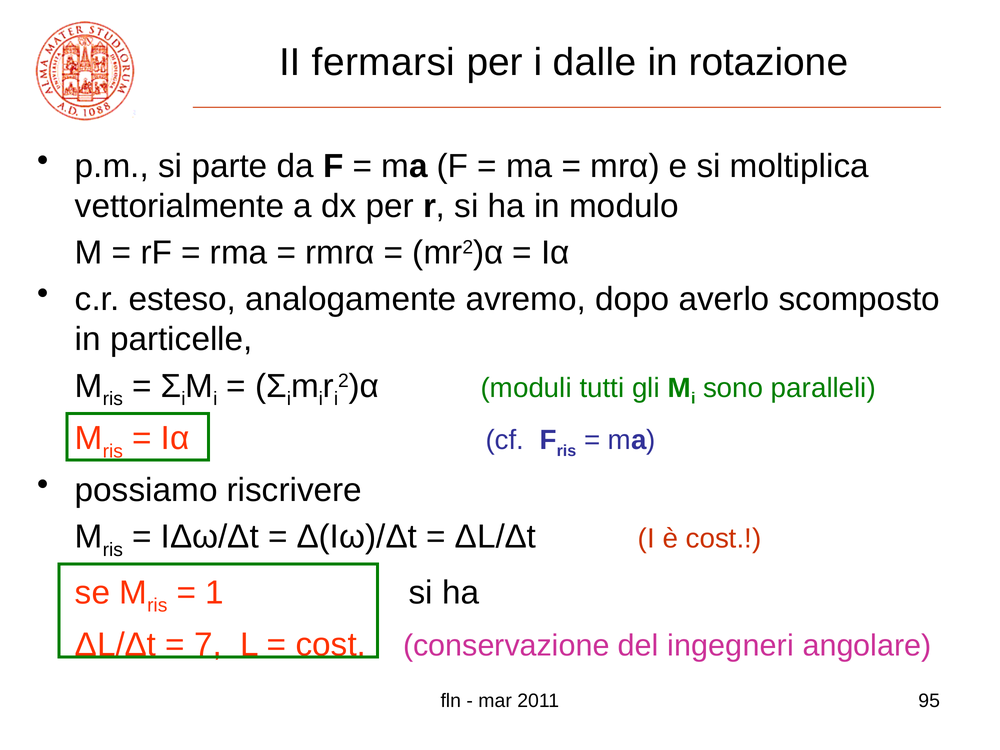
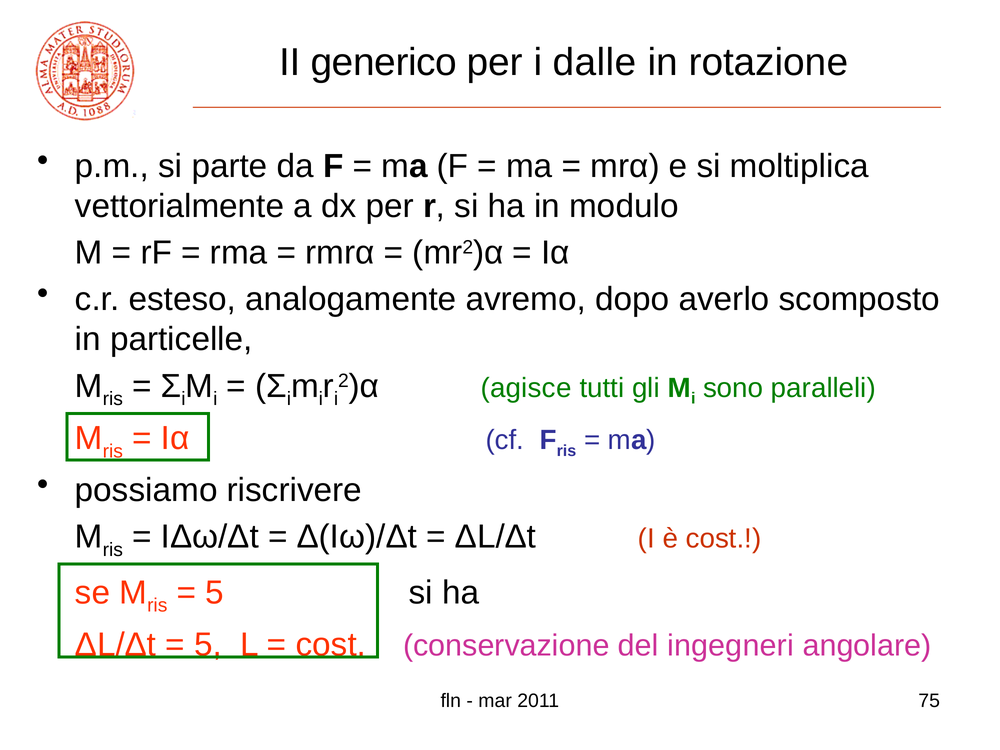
fermarsi: fermarsi -> generico (384, 63)
moduli: moduli -> agisce (526, 388)
1: 1 -> 5 (215, 593)
7: 7 -> 5 (208, 645)
95: 95 -> 75 (929, 701)
